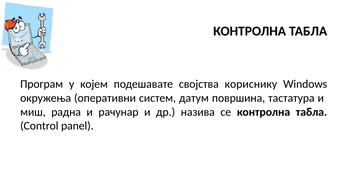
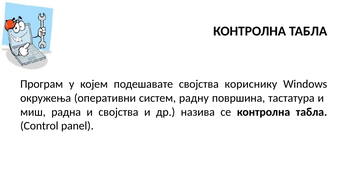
датум: датум -> радну (194, 98)
и рачунар: рачунар -> својства (118, 112)
